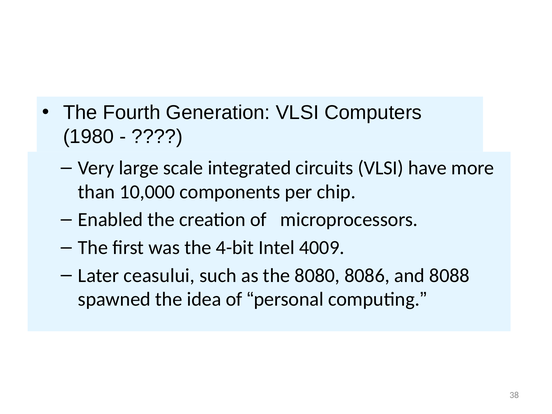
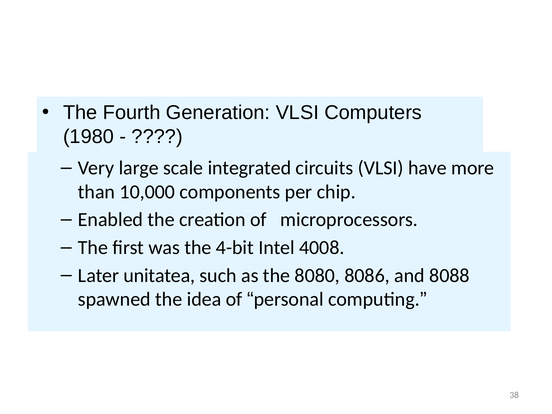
4009: 4009 -> 4008 (322, 248)
ceasului: ceasului -> unitatea (159, 275)
